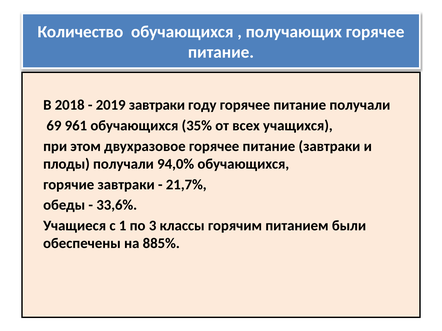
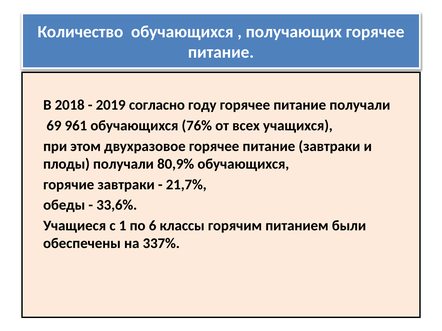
2019 завтраки: завтраки -> согласно (157, 105)
35%: 35% -> 76% (197, 126)
94,0%: 94,0% -> 80,9% (176, 164)
3: 3 -> 6 (153, 226)
885%: 885% -> 337% (161, 244)
